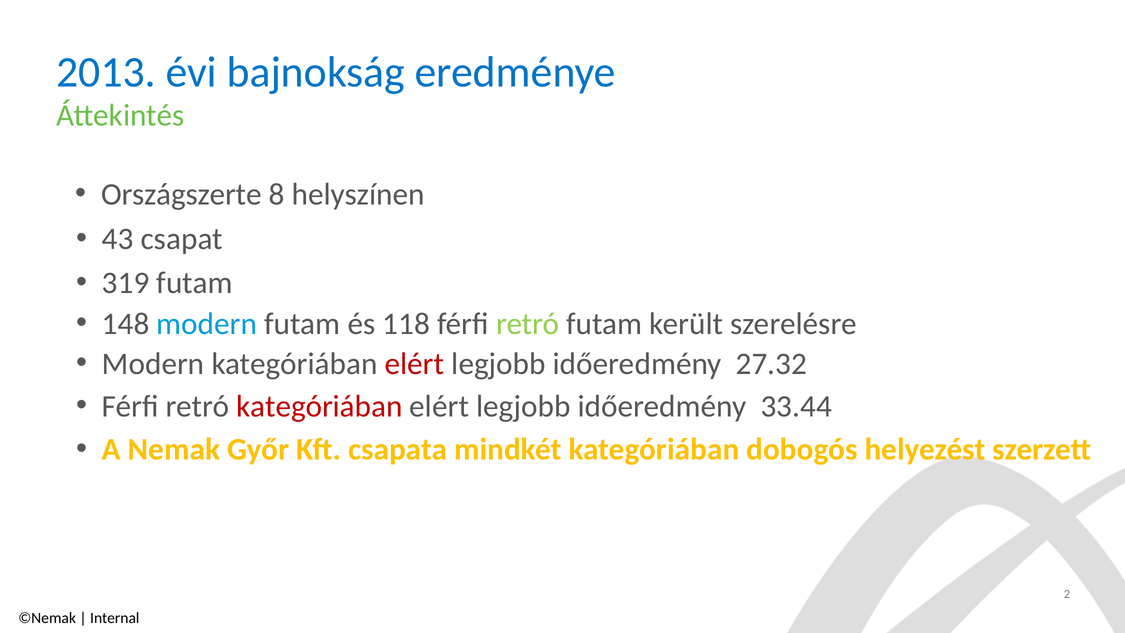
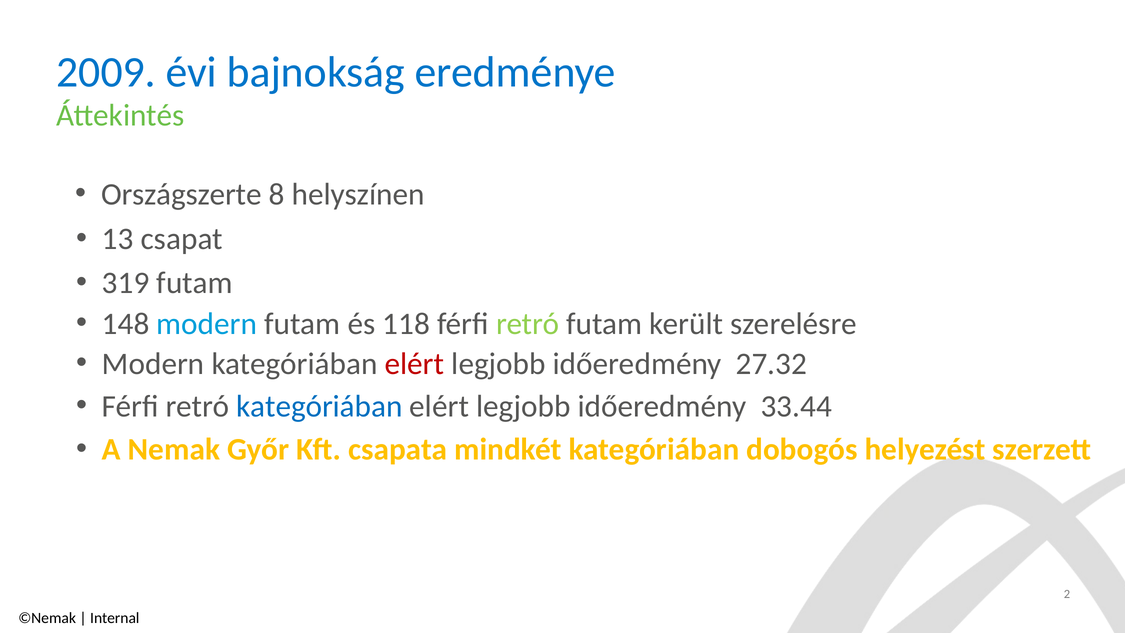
2013: 2013 -> 2009 (106, 72)
43: 43 -> 13 (118, 239)
kategóriában colour: red -> blue (319, 406)
